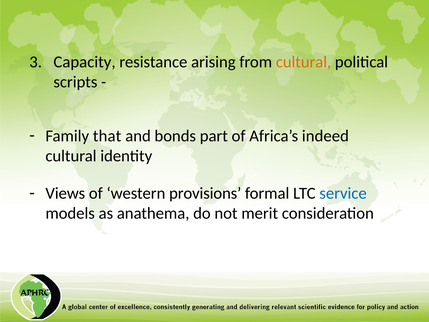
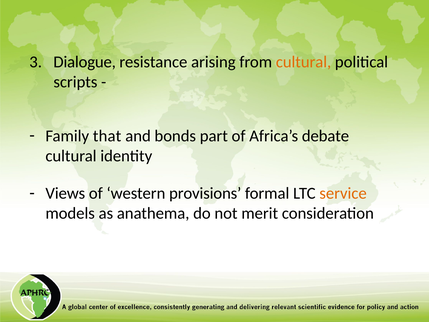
Capacity: Capacity -> Dialogue (85, 62)
indeed: indeed -> debate (325, 136)
service colour: blue -> orange (343, 193)
